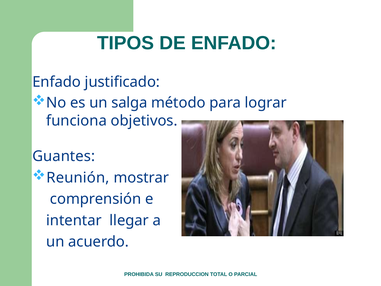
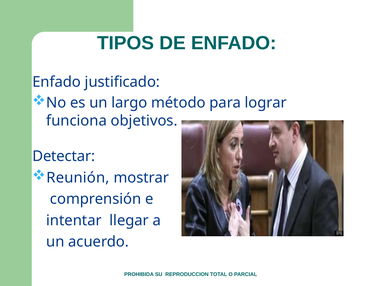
salga: salga -> largo (129, 103)
Guantes: Guantes -> Detectar (64, 156)
